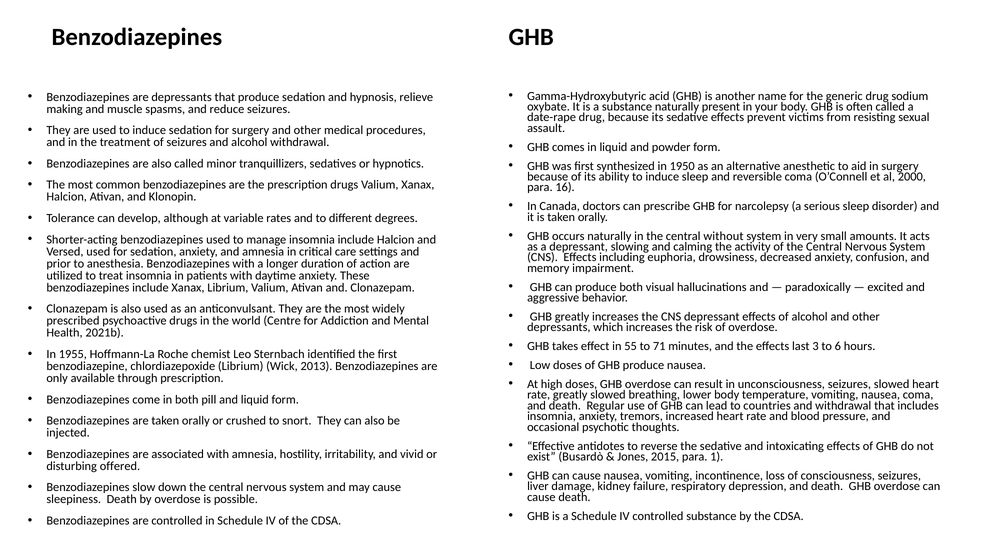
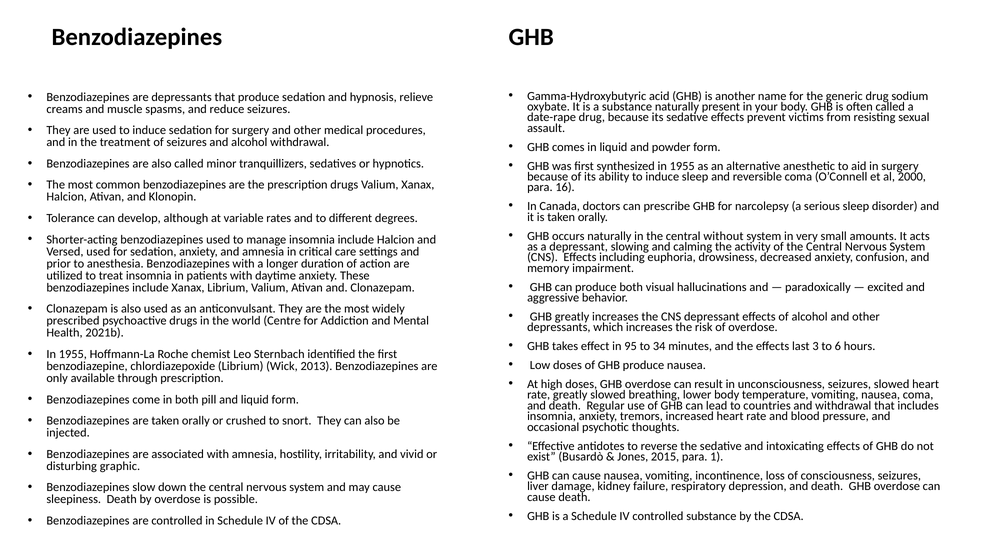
making: making -> creams (65, 109)
synthesized in 1950: 1950 -> 1955 (682, 166)
55: 55 -> 95 (631, 346)
71: 71 -> 34 (659, 346)
offered: offered -> graphic (120, 466)
